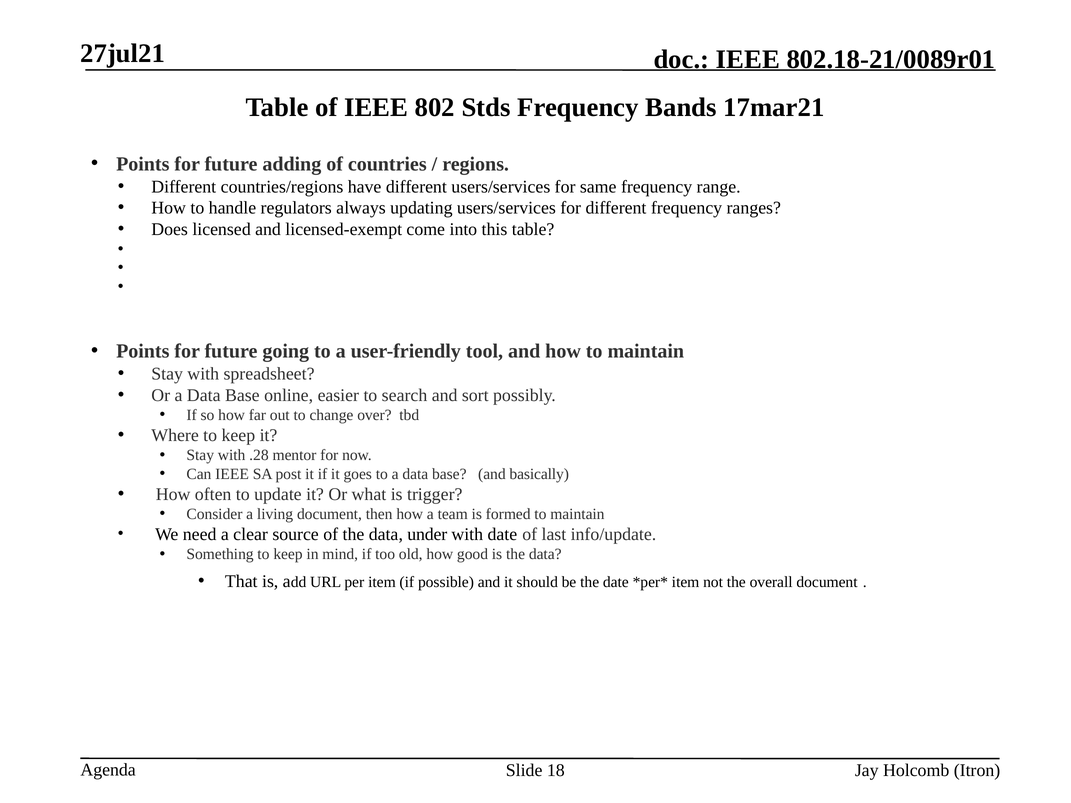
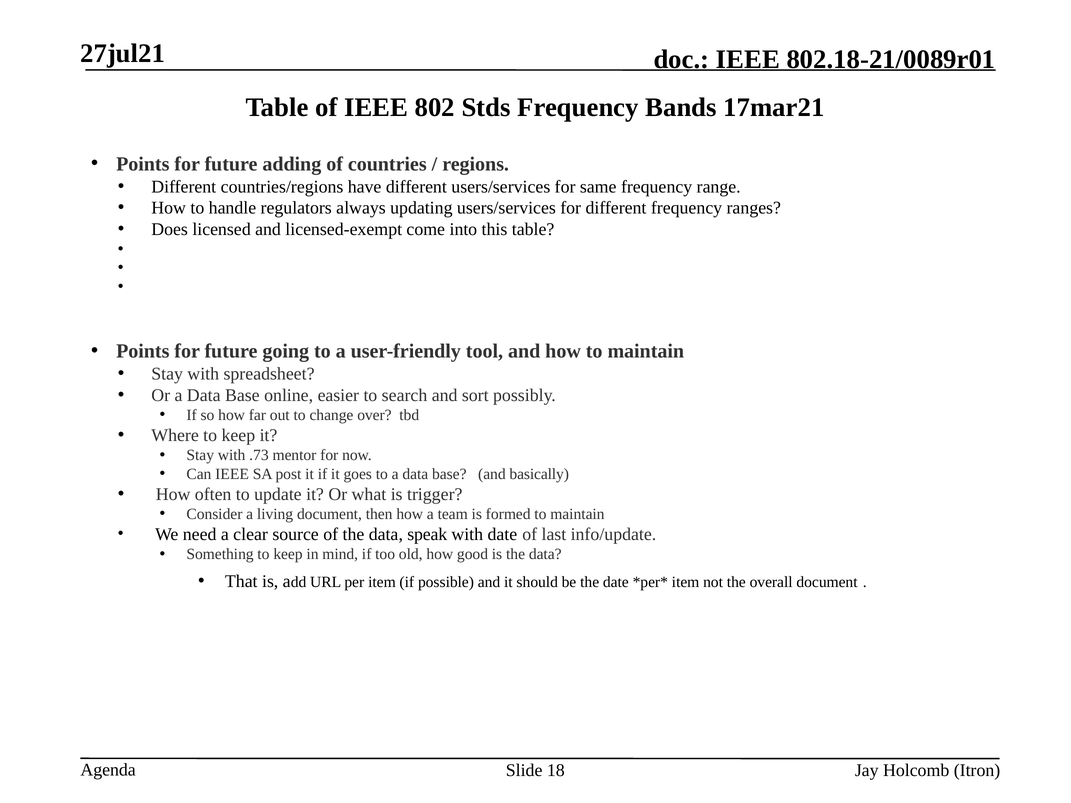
.28: .28 -> .73 (259, 455)
under: under -> speak (427, 535)
